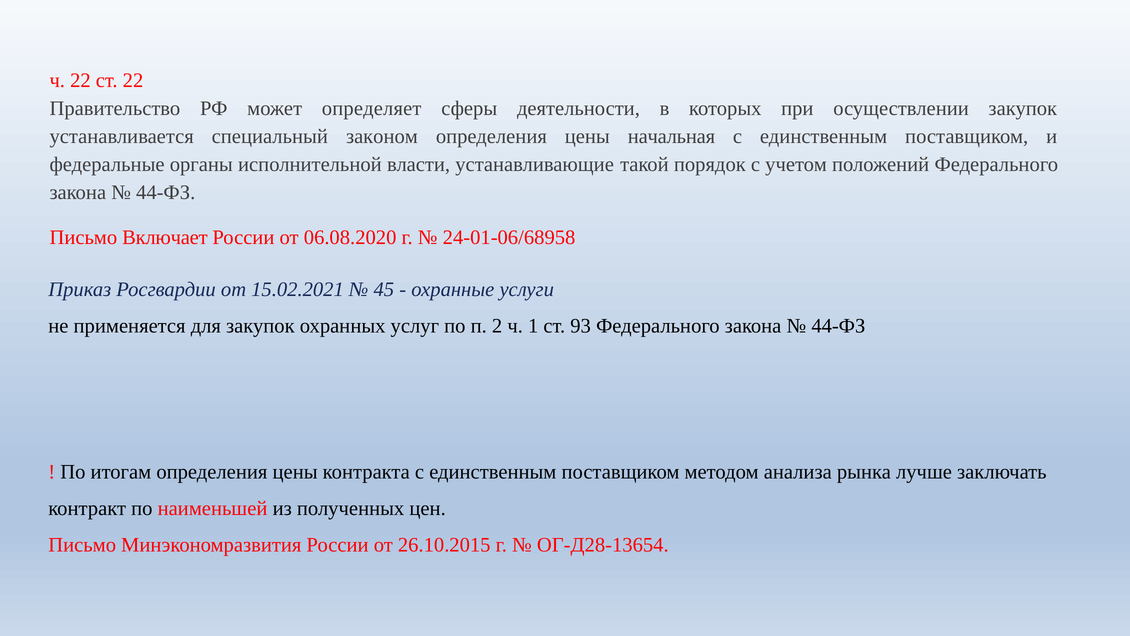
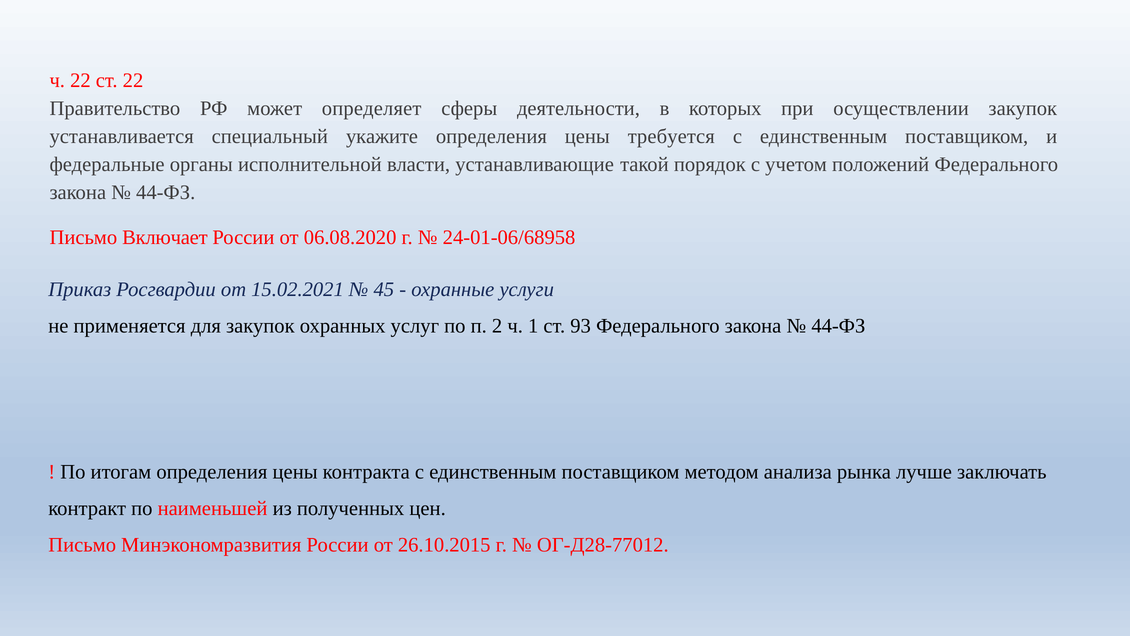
законом: законом -> укажите (382, 136)
начальная: начальная -> требуется (671, 136)
ОГ-Д28-13654: ОГ-Д28-13654 -> ОГ-Д28-77012 (603, 545)
